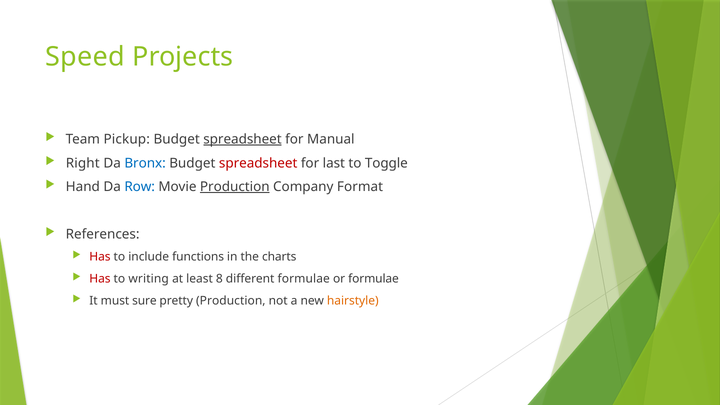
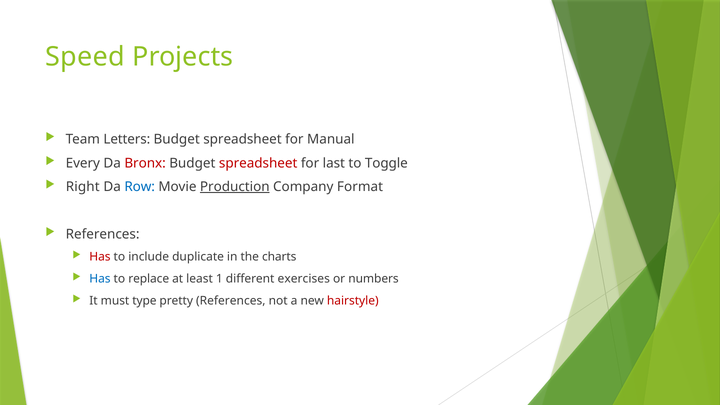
Pickup: Pickup -> Letters (127, 139)
spreadsheet underline: present -> none (242, 139)
Right: Right -> Every (83, 163)
Bronx colour: blue -> red (145, 163)
Hand: Hand -> Right (83, 187)
functions: functions -> duplicate (198, 257)
Has colour: red -> blue (100, 279)
writing: writing -> replace (149, 279)
8: 8 -> 1 (219, 279)
different formulae: formulae -> exercises (304, 279)
or formulae: formulae -> numbers (373, 279)
sure: sure -> type (144, 301)
pretty Production: Production -> References (231, 301)
hairstyle colour: orange -> red (353, 301)
